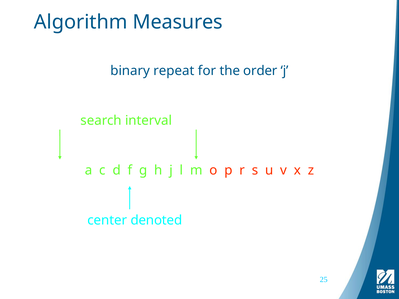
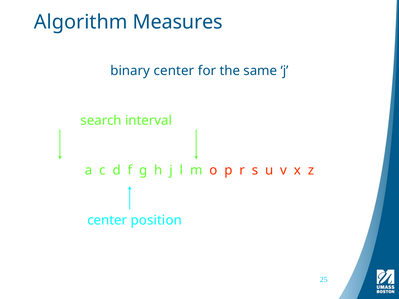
binary repeat: repeat -> center (174, 71)
order: order -> same (260, 71)
denoted: denoted -> position (156, 220)
